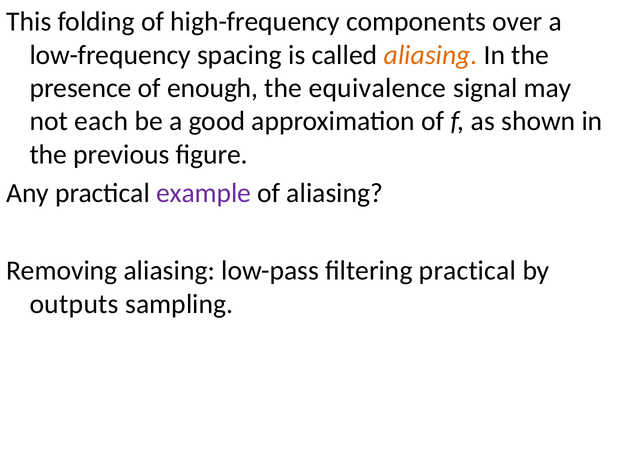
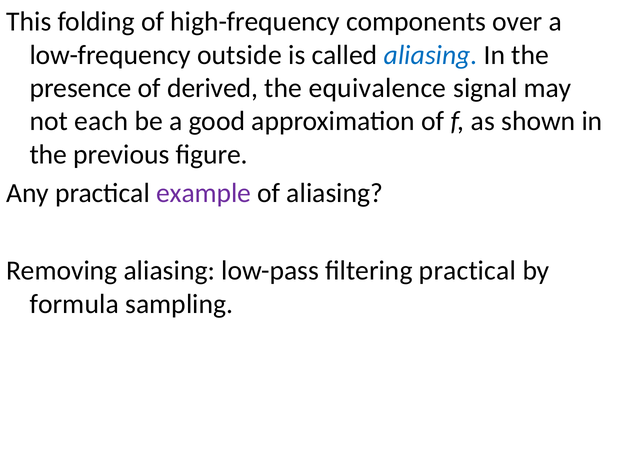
spacing: spacing -> outside (239, 55)
aliasing colour: orange -> blue (431, 55)
enough: enough -> derived (213, 88)
outputs: outputs -> formula (74, 304)
